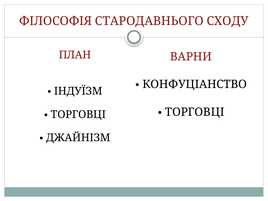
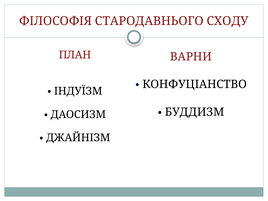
ТОРГОВЦІ: ТОРГОВЦІ -> БУДДИЗМ (195, 112)
ТОРГОВЦІ: ТОРГОВЦІ -> ДАОСИЗМ (78, 115)
